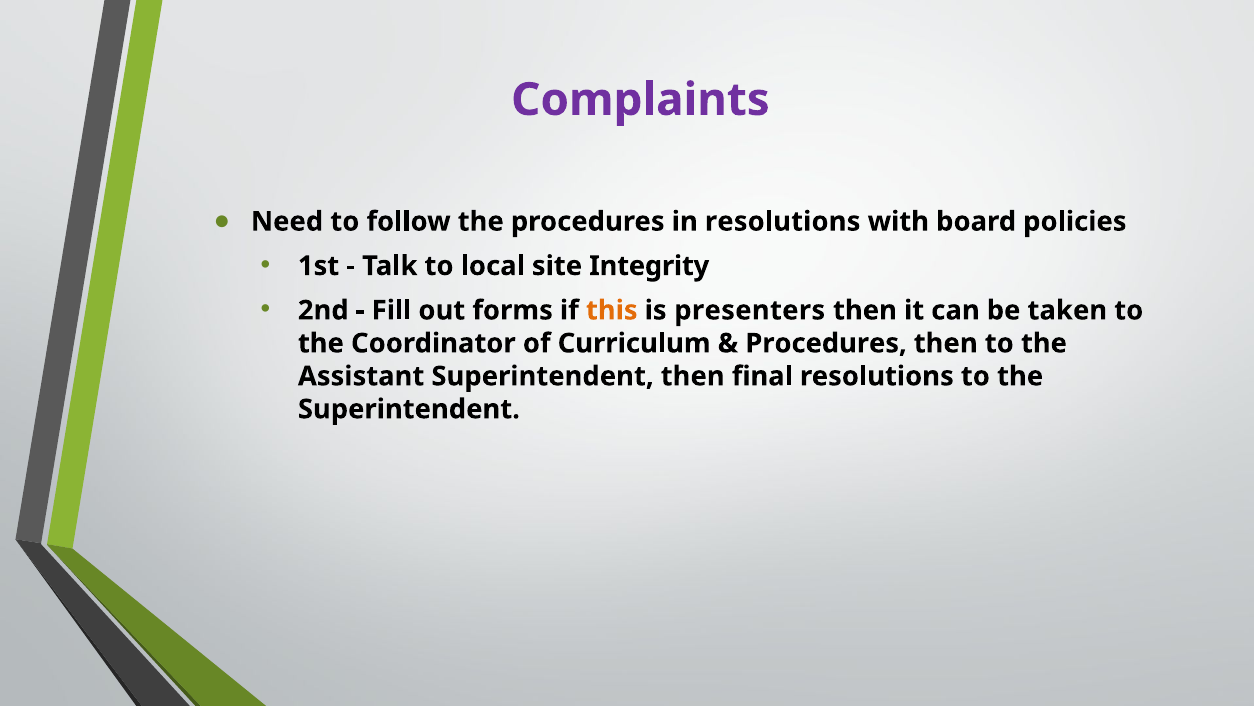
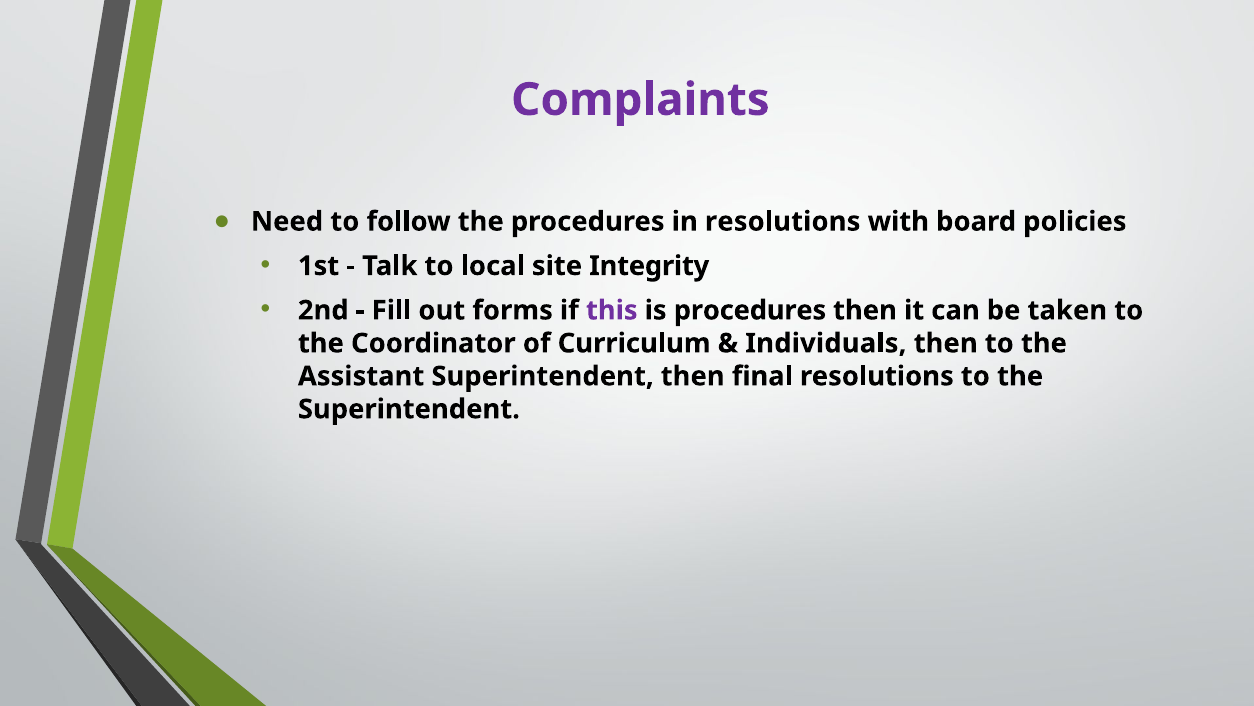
this colour: orange -> purple (612, 310)
is presenters: presenters -> procedures (750, 310)
Procedures: Procedures -> Individuals (826, 343)
